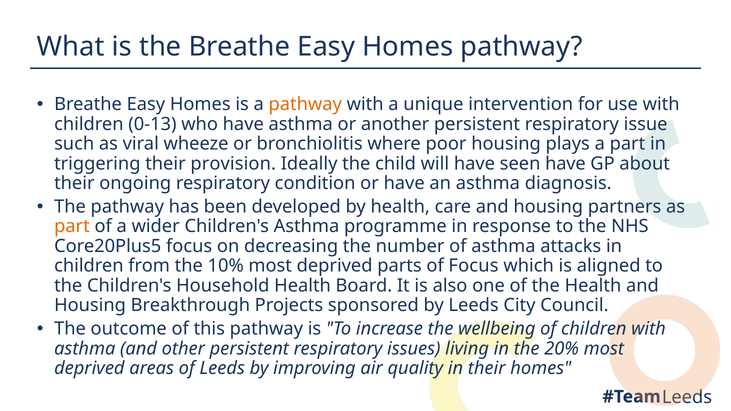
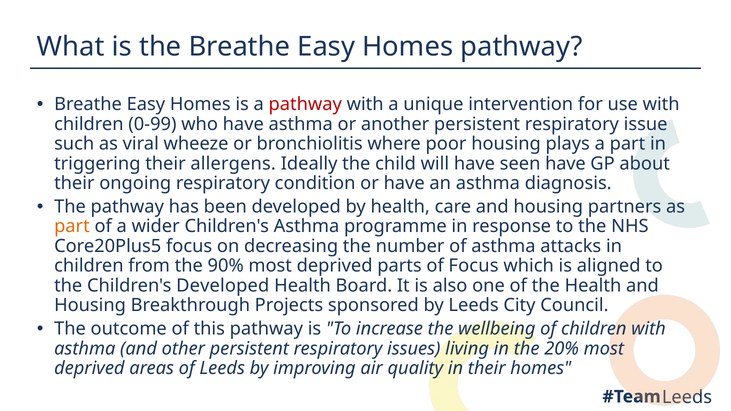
pathway colour: orange -> red (305, 104)
0-13: 0-13 -> 0-99 (152, 124)
provision: provision -> allergens (233, 164)
10%: 10% -> 90% (226, 266)
Children's Household: Household -> Developed (223, 286)
